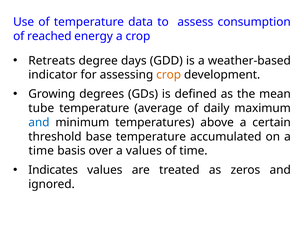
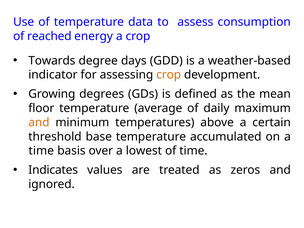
Retreats: Retreats -> Towards (52, 61)
tube: tube -> floor (41, 108)
and colour: blue -> orange (39, 122)
a values: values -> lowest (144, 151)
